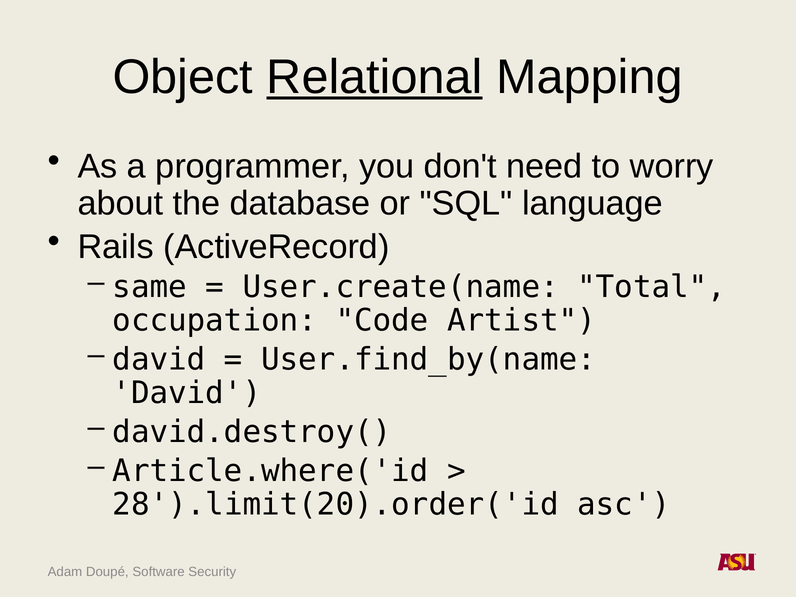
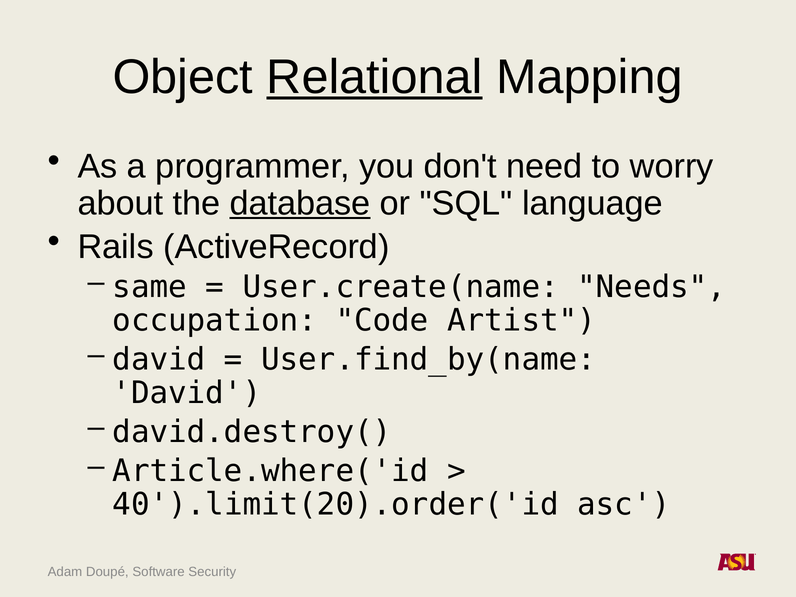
database underline: none -> present (300, 203)
Total: Total -> Needs (652, 287)
28').limit(20).order('id: 28').limit(20).order('id -> 40').limit(20).order('id (336, 504)
